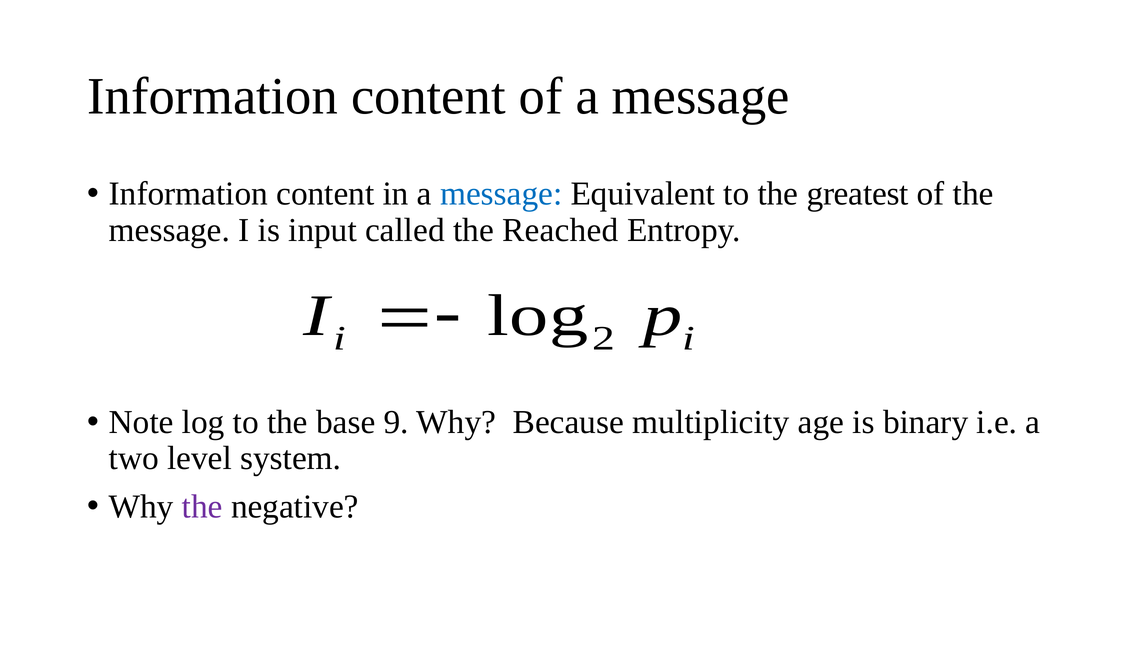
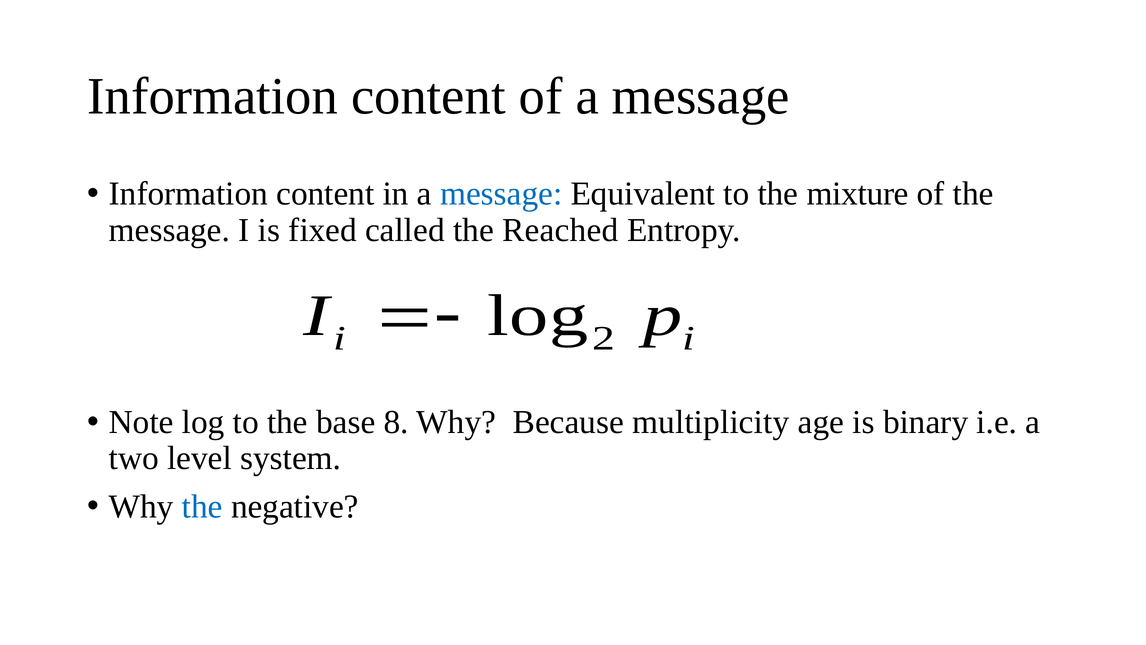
greatest: greatest -> mixture (858, 194)
input: input -> fixed (323, 230)
9: 9 -> 8 (396, 422)
the colour: purple -> blue (202, 506)
